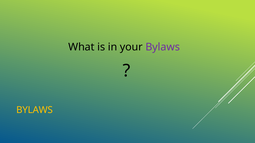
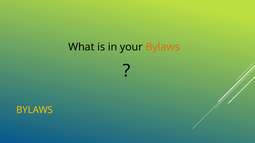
Bylaws colour: purple -> orange (163, 47)
